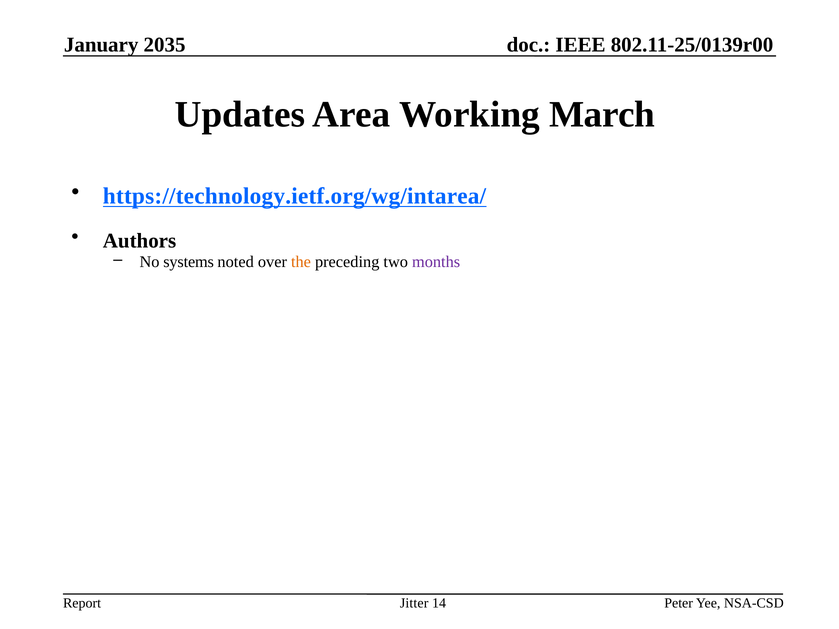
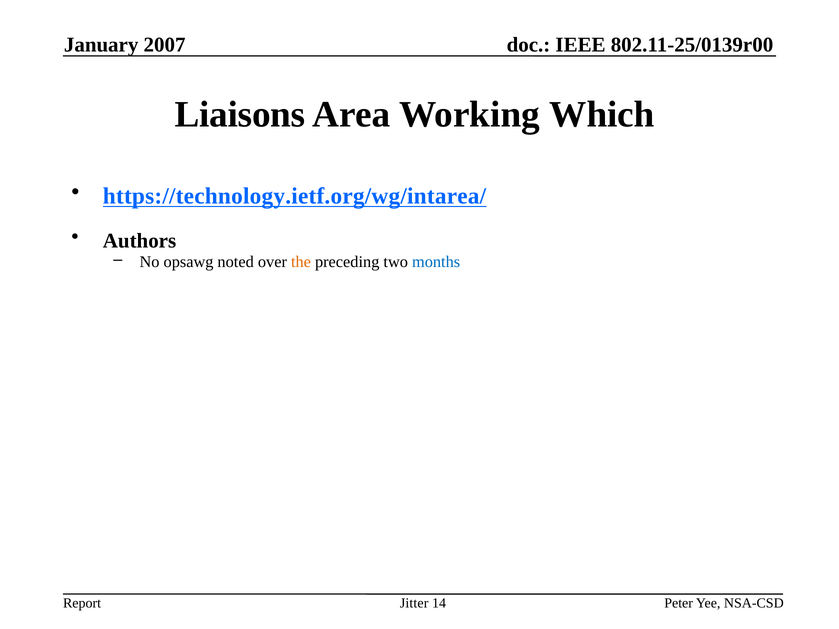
2035: 2035 -> 2007 (165, 45)
Updates: Updates -> Liaisons (240, 114)
March: March -> Which (602, 114)
systems: systems -> opsawg (189, 262)
months colour: purple -> blue (436, 262)
